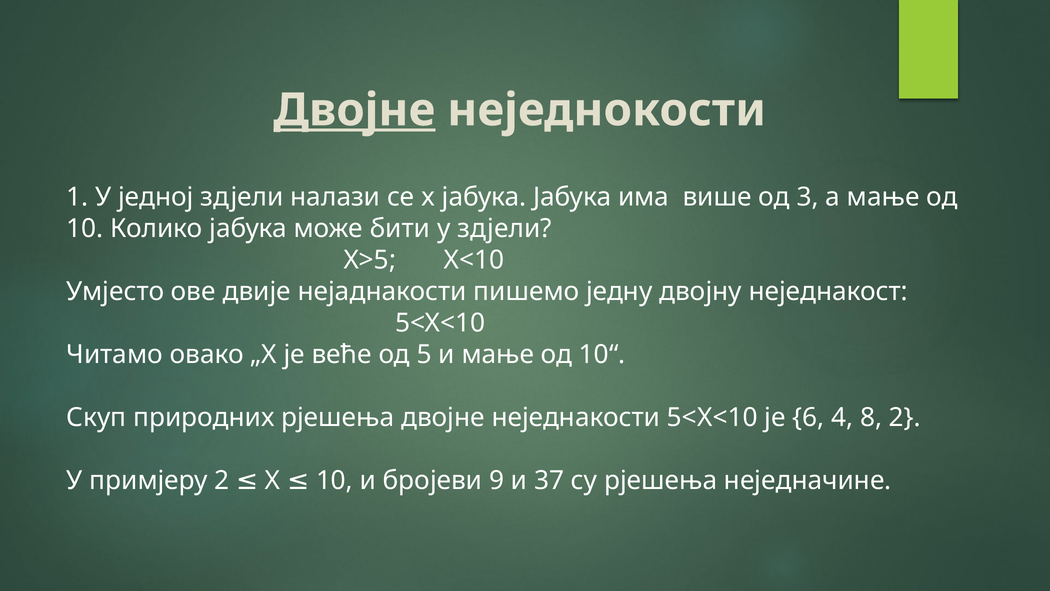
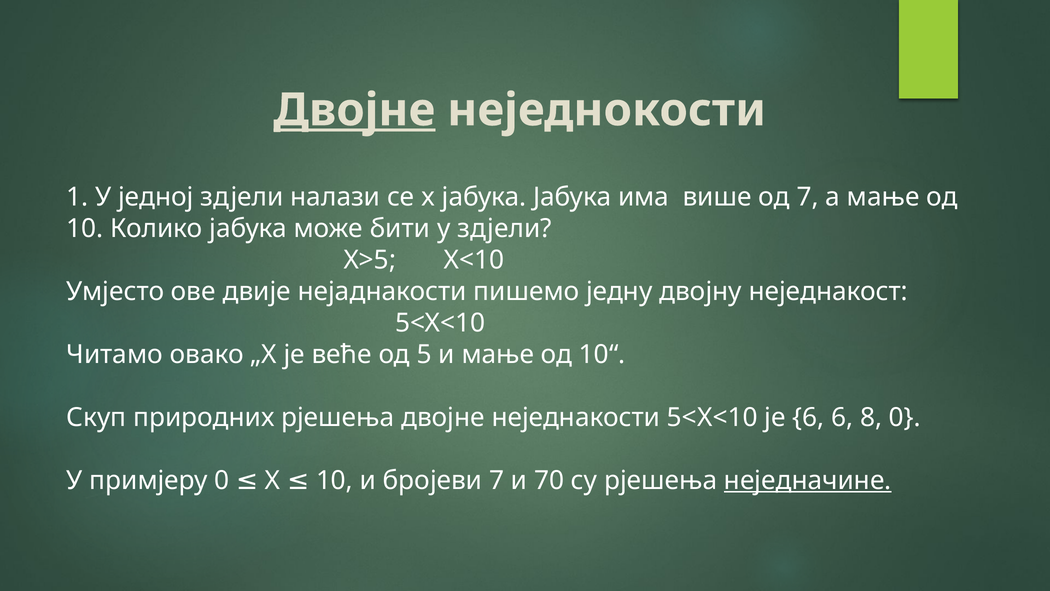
од 3: 3 -> 7 (808, 197)
6 4: 4 -> 6 (842, 417)
8 2: 2 -> 0 (905, 417)
примјеру 2: 2 -> 0 (222, 480)
бројеви 9: 9 -> 7 (497, 480)
37: 37 -> 70 (549, 480)
неједначине underline: none -> present (808, 480)
